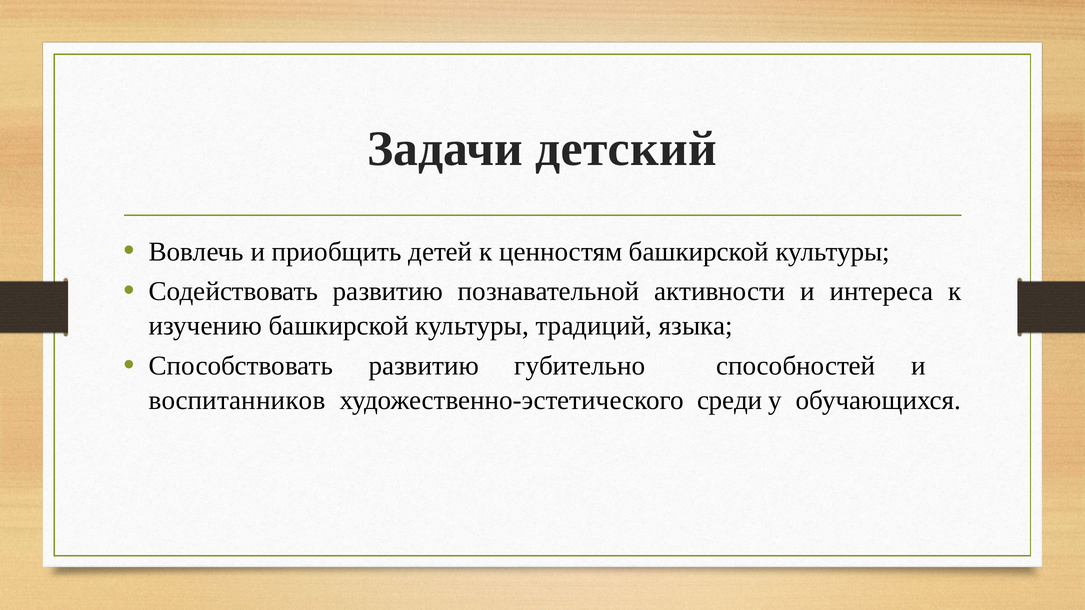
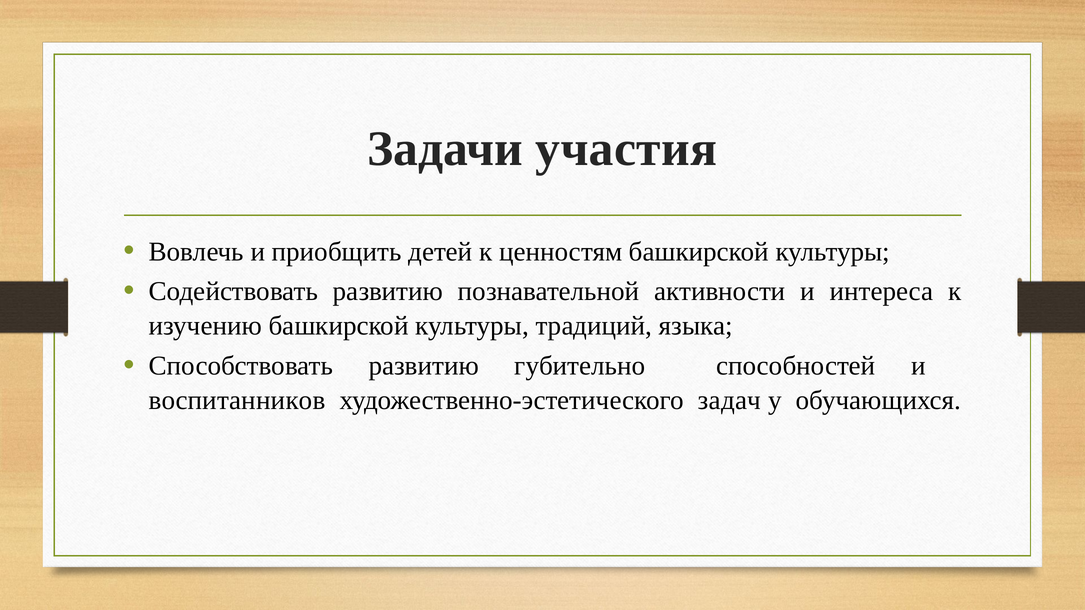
детский: детский -> участия (626, 149)
среди: среди -> задач (729, 400)
